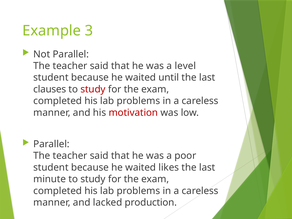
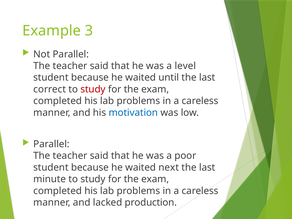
clauses: clauses -> correct (50, 89)
motivation colour: red -> blue (133, 113)
likes: likes -> next (169, 167)
